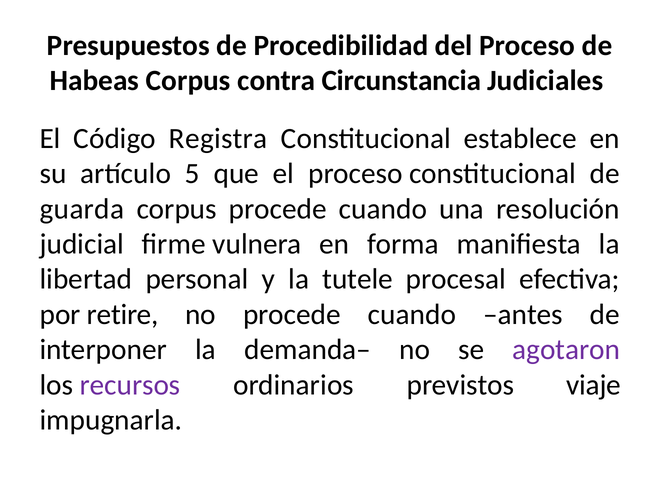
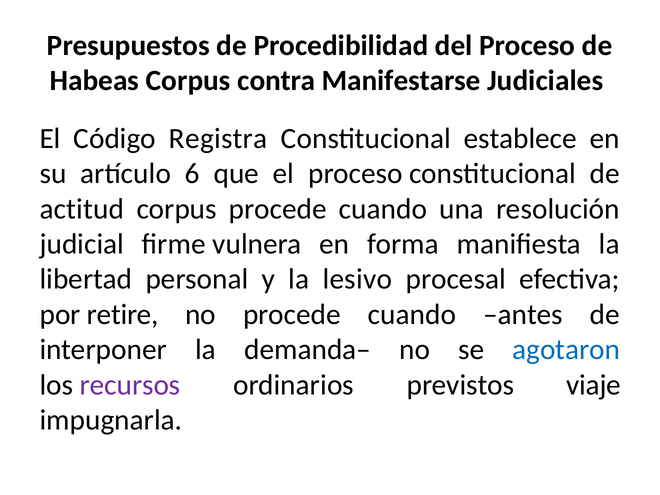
Circunstancia: Circunstancia -> Manifestarse (401, 81)
5: 5 -> 6 (192, 174)
guarda: guarda -> actitud (82, 209)
tutele: tutele -> lesivo (357, 279)
agotaron colour: purple -> blue (566, 350)
